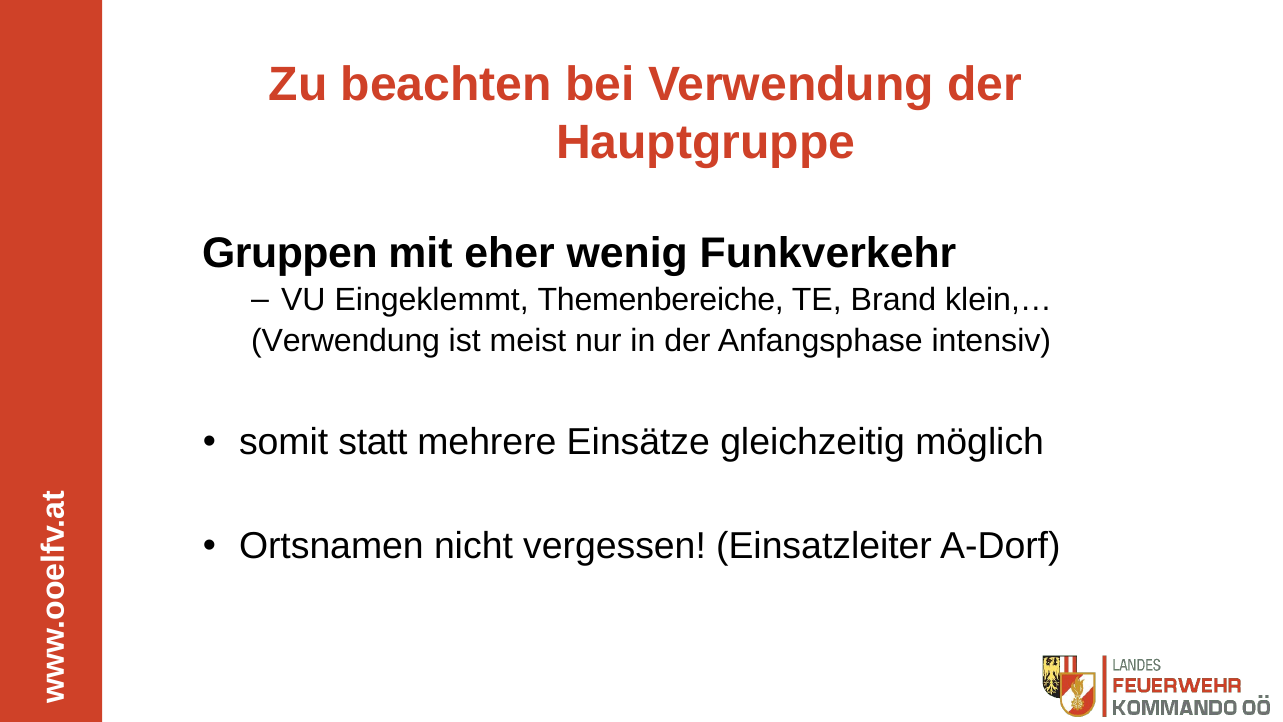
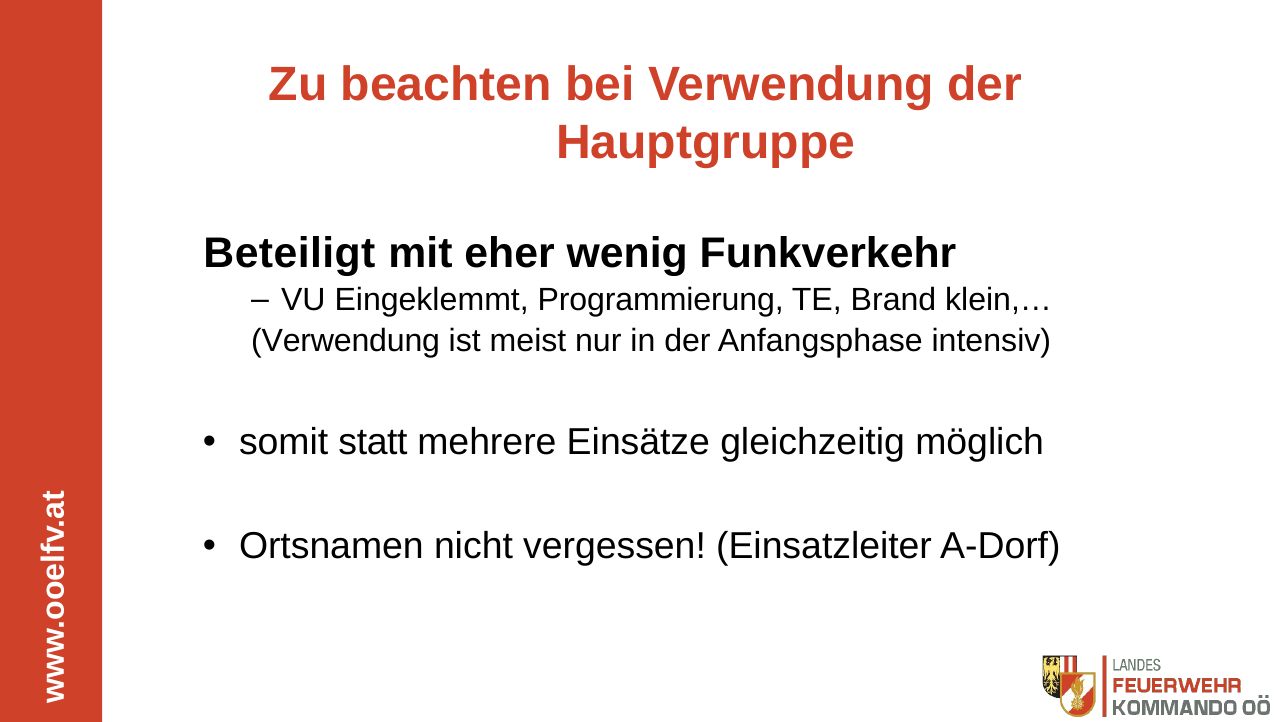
Gruppen: Gruppen -> Beteiligt (289, 253)
Themenbereiche: Themenbereiche -> Programmierung (661, 300)
